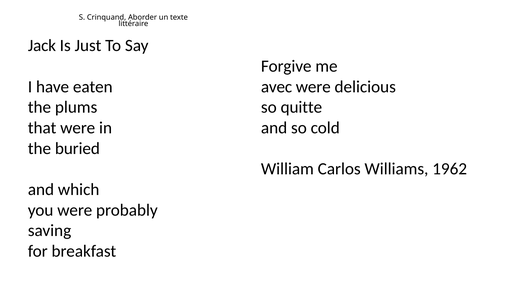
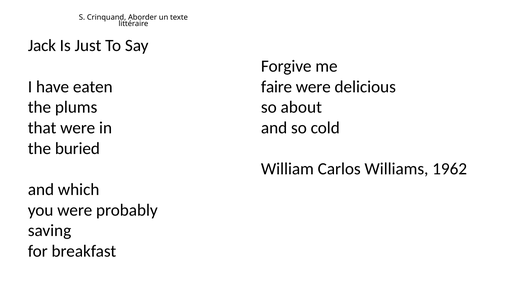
avec: avec -> faire (277, 87)
quitte: quitte -> about (301, 107)
